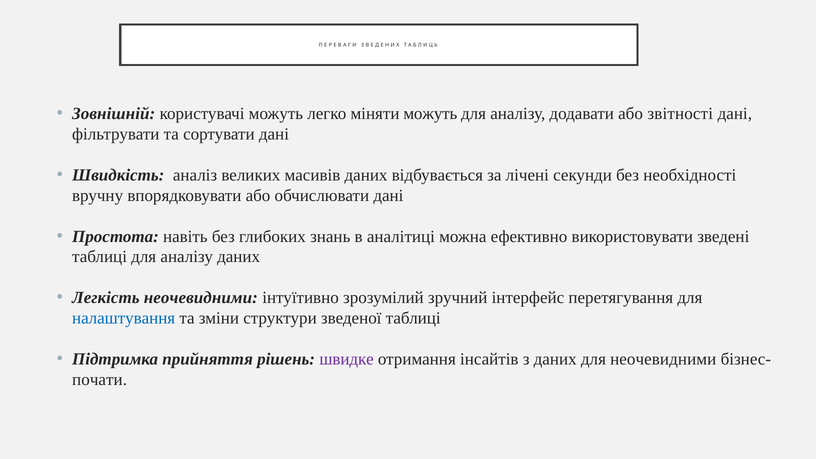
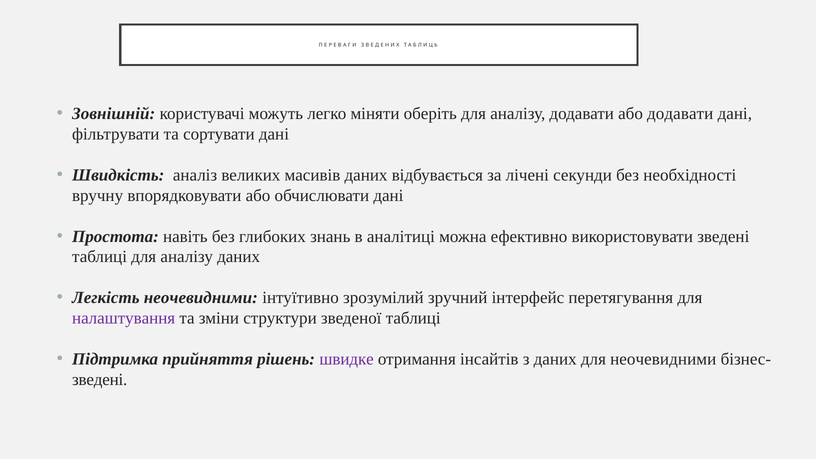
міняти можуть: можуть -> оберіть (430, 114)
або звітності: звітності -> додавати (680, 114)
налаштування colour: blue -> purple (124, 318)
почати: почати -> зведені (100, 379)
